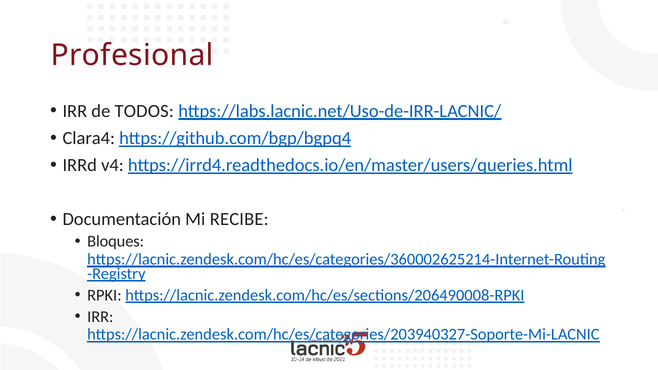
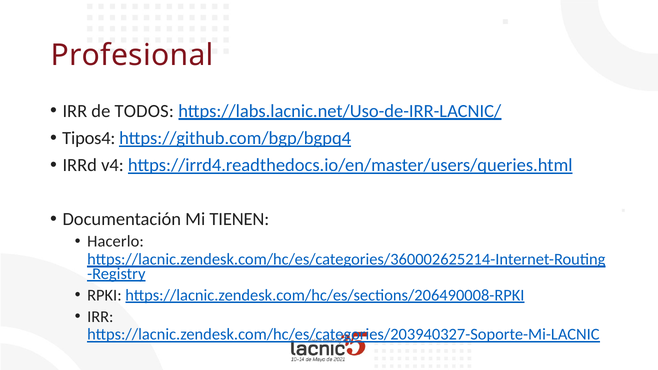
Clara4: Clara4 -> Tipos4 (89, 138)
RECIBE: RECIBE -> TIENEN (239, 219)
Bloques: Bloques -> Hacerlo (116, 241)
